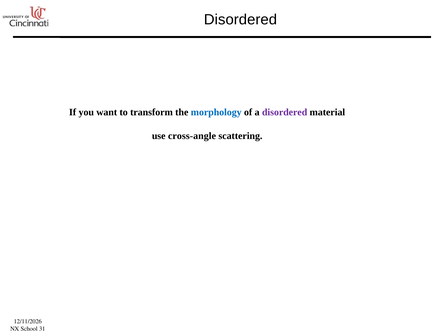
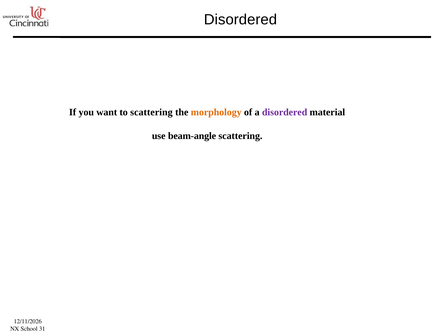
to transform: transform -> scattering (151, 112)
morphology colour: blue -> orange (216, 112)
cross-angle: cross-angle -> beam-angle (192, 136)
